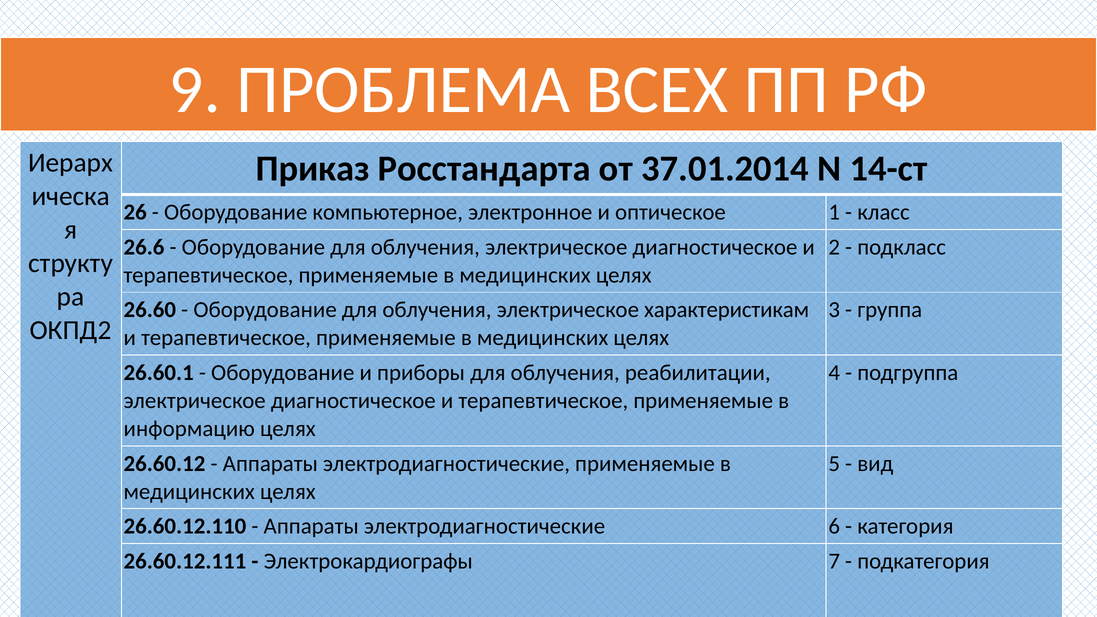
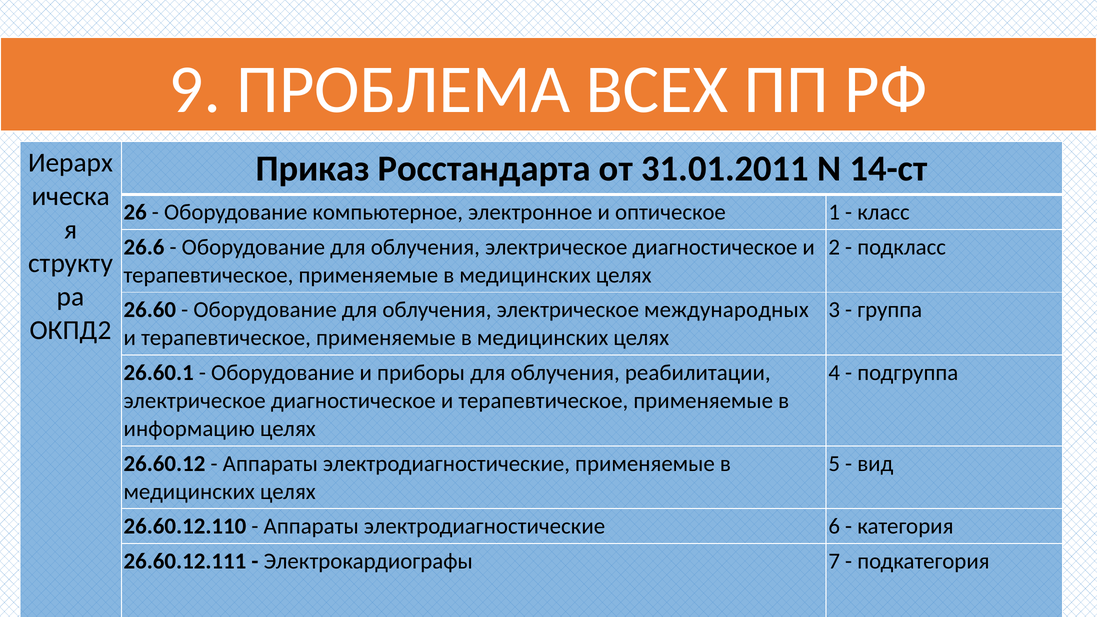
37.01.2014: 37.01.2014 -> 31.01.2011 (725, 169)
характеристикам: характеристикам -> международных (726, 310)
